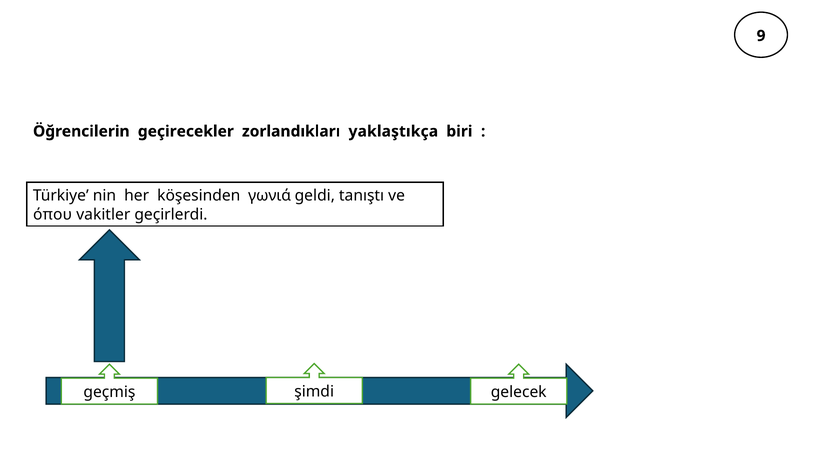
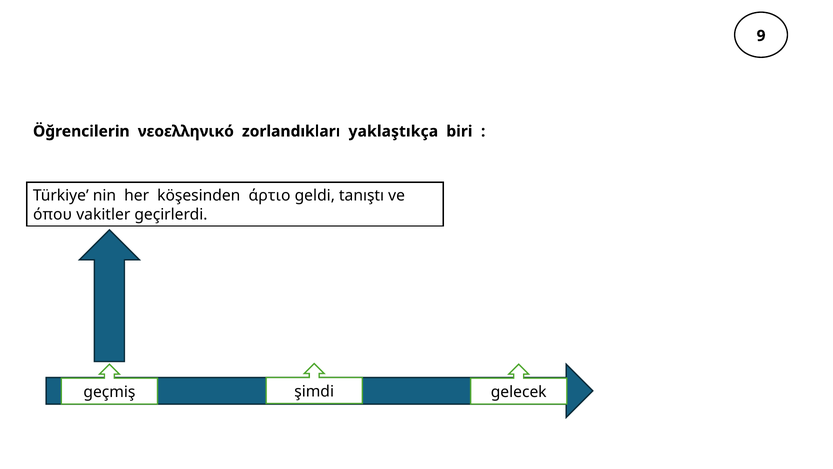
geçirecekler: geçirecekler -> νεοελληνικό (186, 131)
γωνιά: γωνιά -> άρτιο (269, 196)
